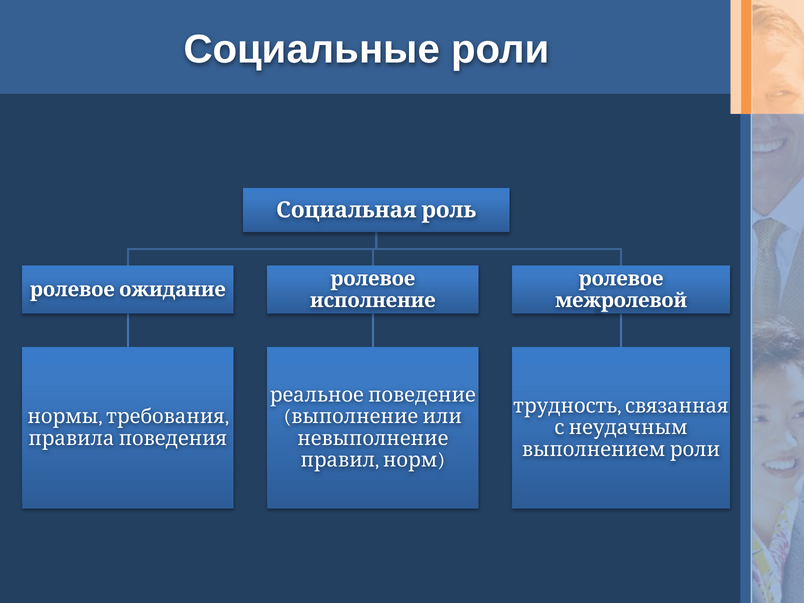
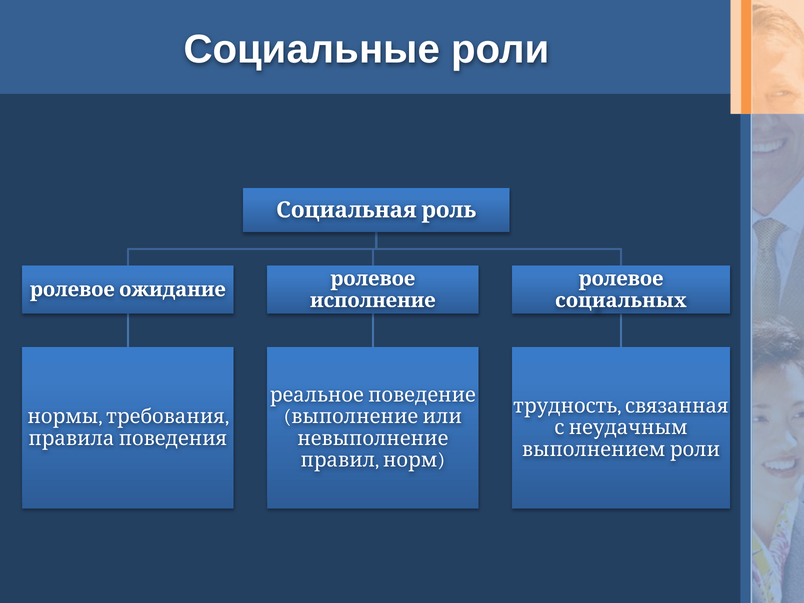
межролевой: межролевой -> социальных (621, 300)
